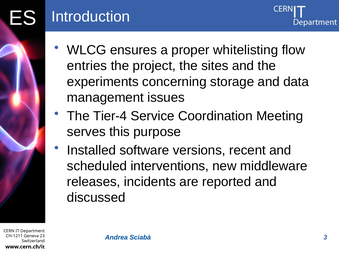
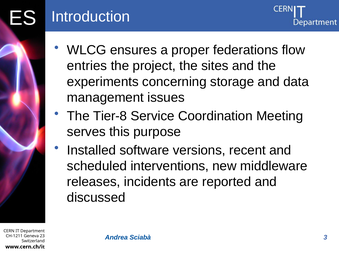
whitelisting: whitelisting -> federations (246, 50)
Tier-4: Tier-4 -> Tier-8 (110, 116)
